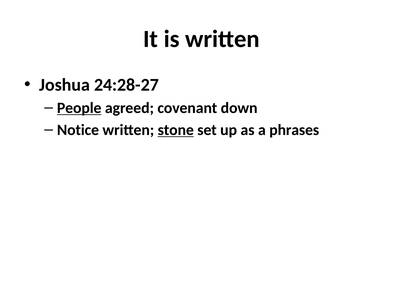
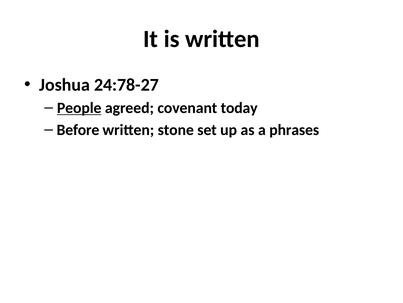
24:28-27: 24:28-27 -> 24:78-27 (127, 85)
down: down -> today (239, 108)
Notice: Notice -> Before (78, 130)
stone underline: present -> none (176, 130)
